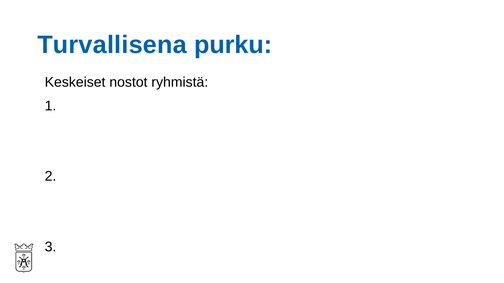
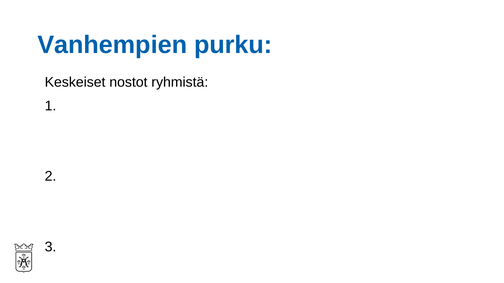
Turvallisena: Turvallisena -> Vanhempien (112, 45)
